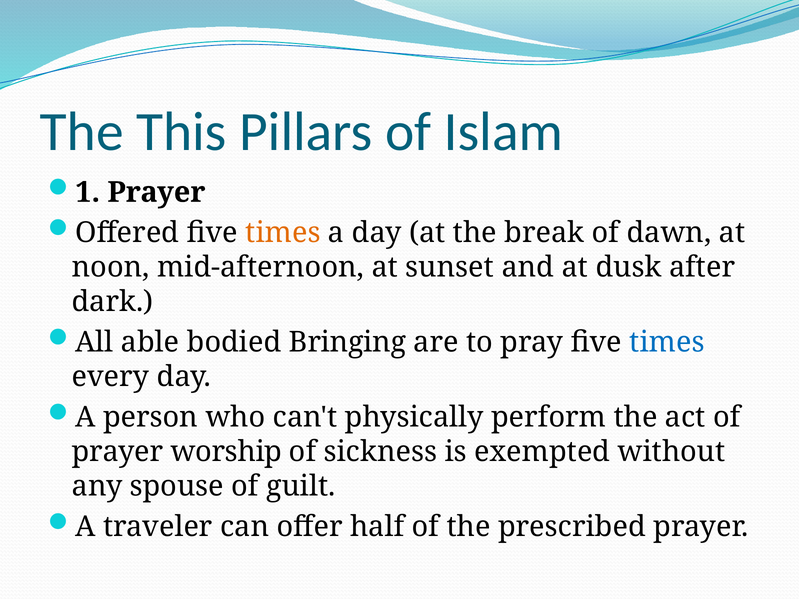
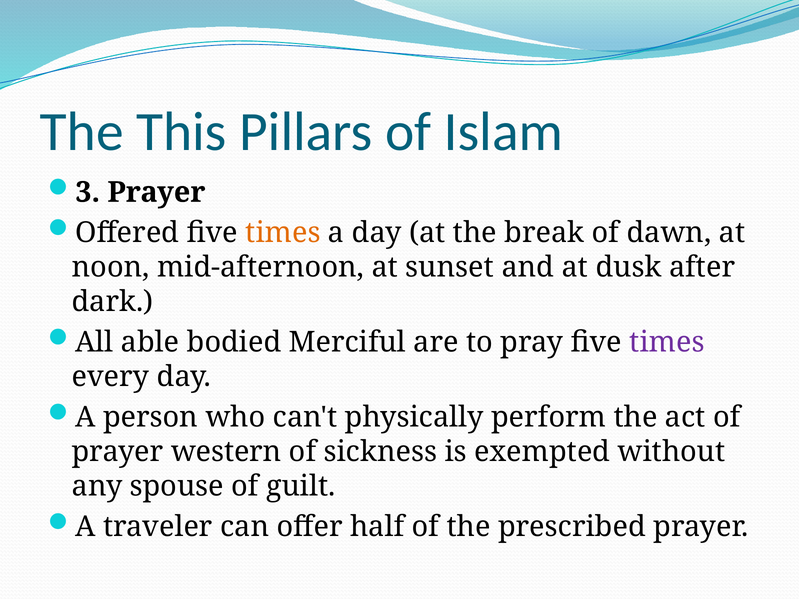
1: 1 -> 3 (88, 192)
Bringing: Bringing -> Merciful (347, 342)
times colour: blue -> purple (667, 342)
worship: worship -> western (226, 452)
